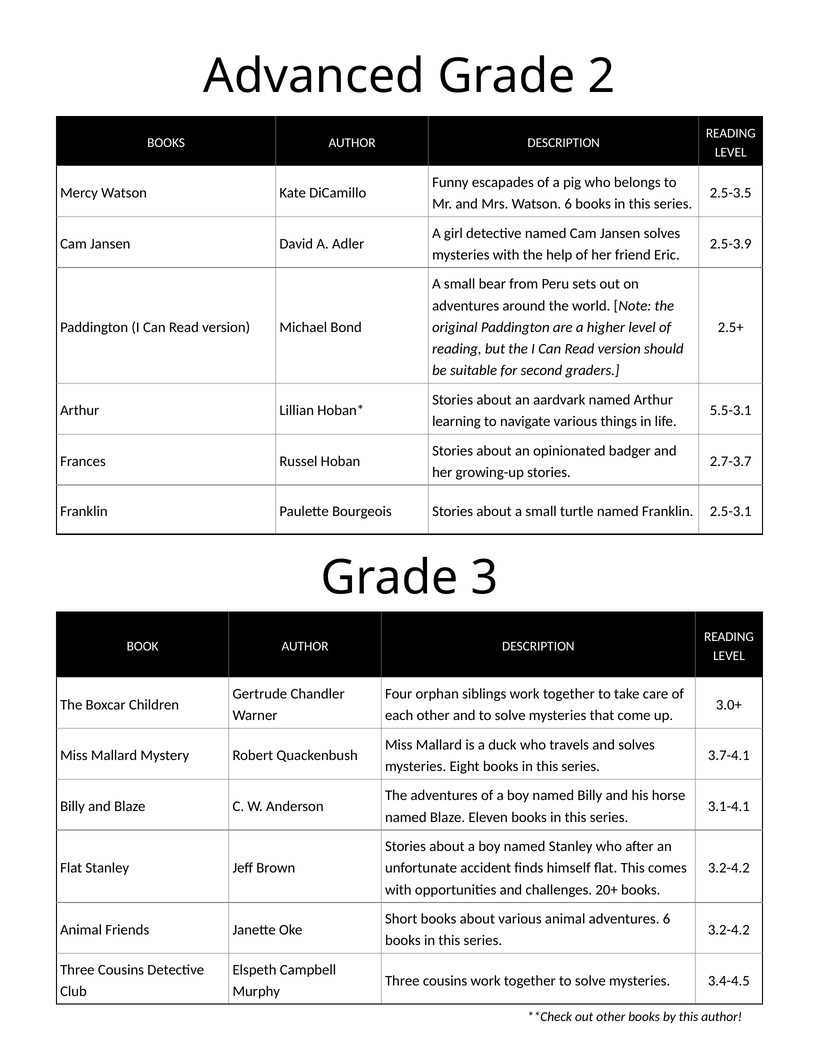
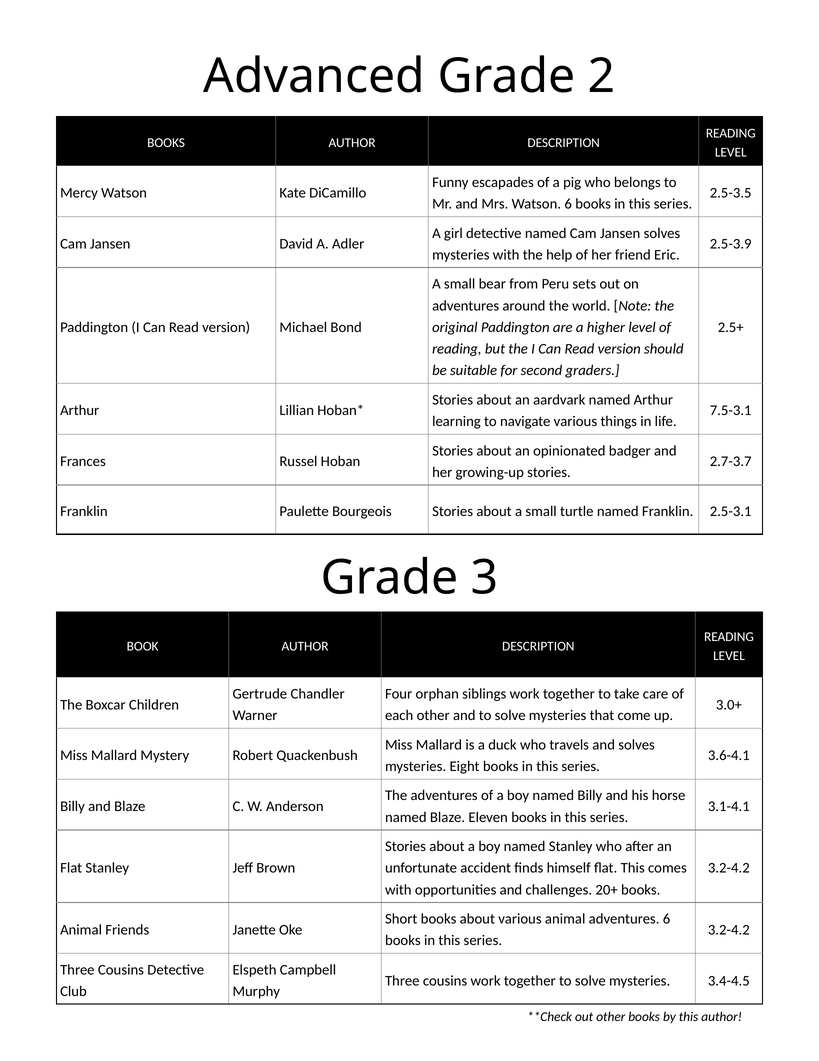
5.5-3.1: 5.5-3.1 -> 7.5-3.1 (731, 410)
3.7-4.1: 3.7-4.1 -> 3.6-4.1 (729, 755)
